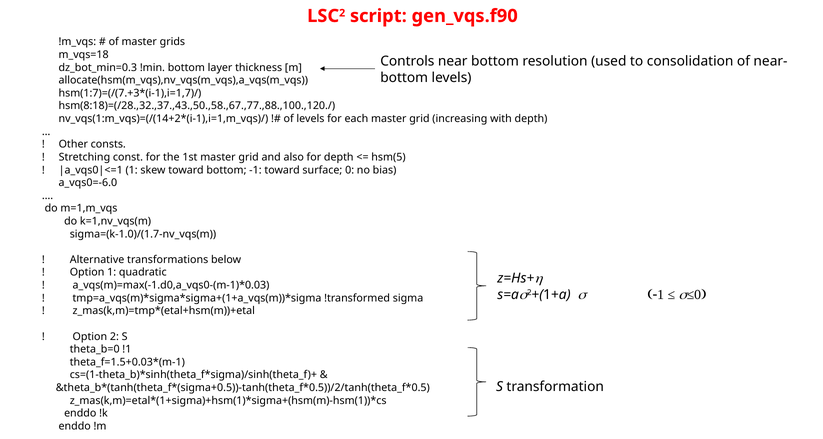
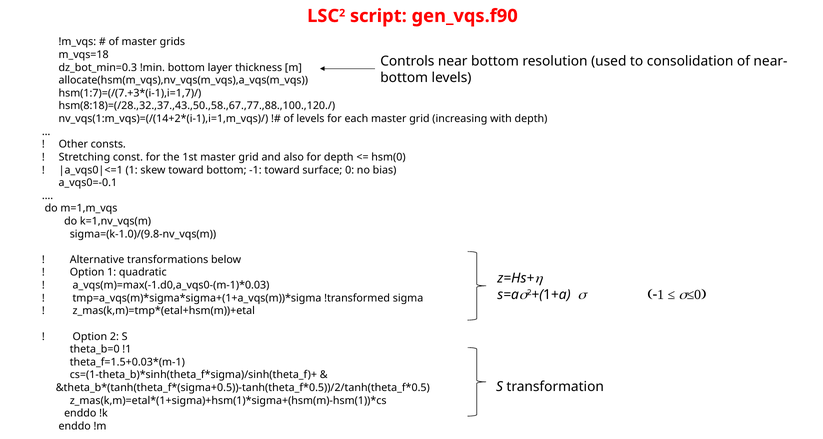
hsm(5: hsm(5 -> hsm(0 (389, 157)
a_vqs0=-6.0: a_vqs0=-6.0 -> a_vqs0=-0.1 (88, 183)
sigma=(k-1.0)/(1.7-nv_vqs(m: sigma=(k-1.0)/(1.7-nv_vqs(m -> sigma=(k-1.0)/(9.8-nv_vqs(m (143, 234)
